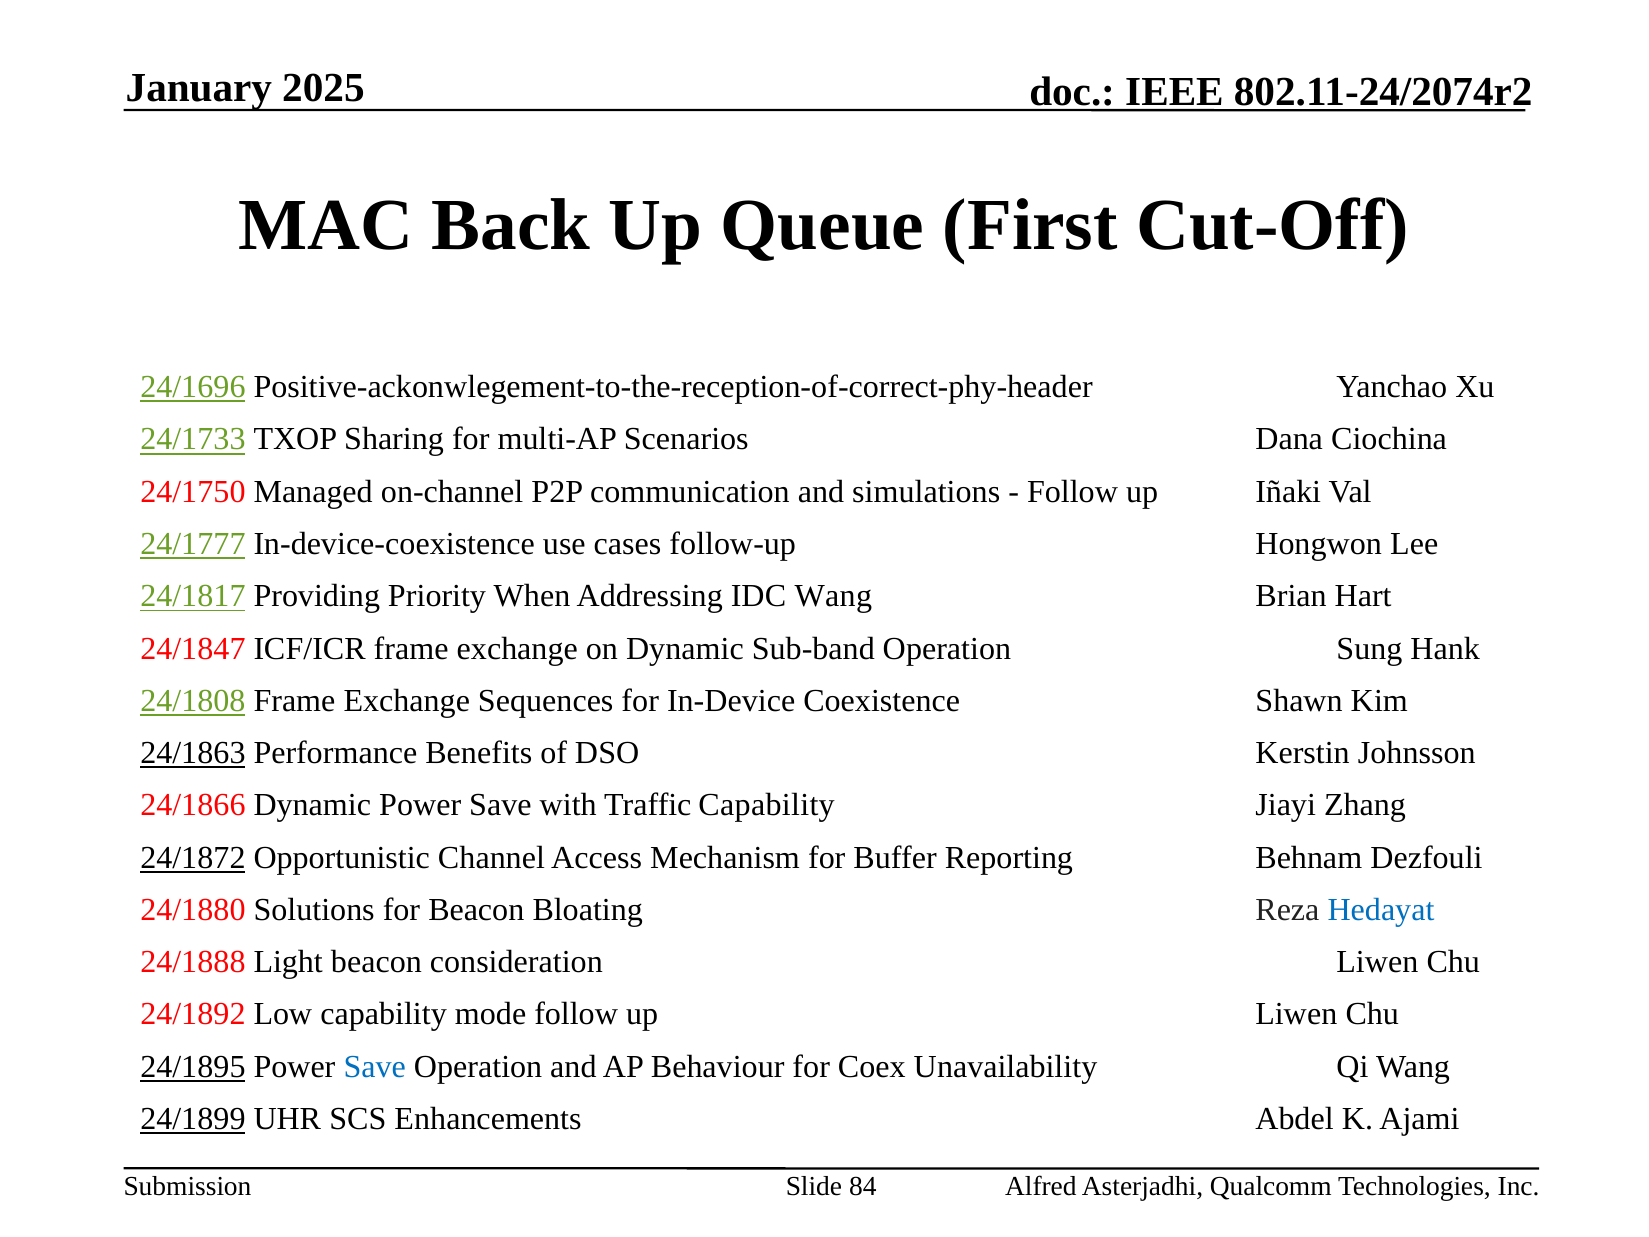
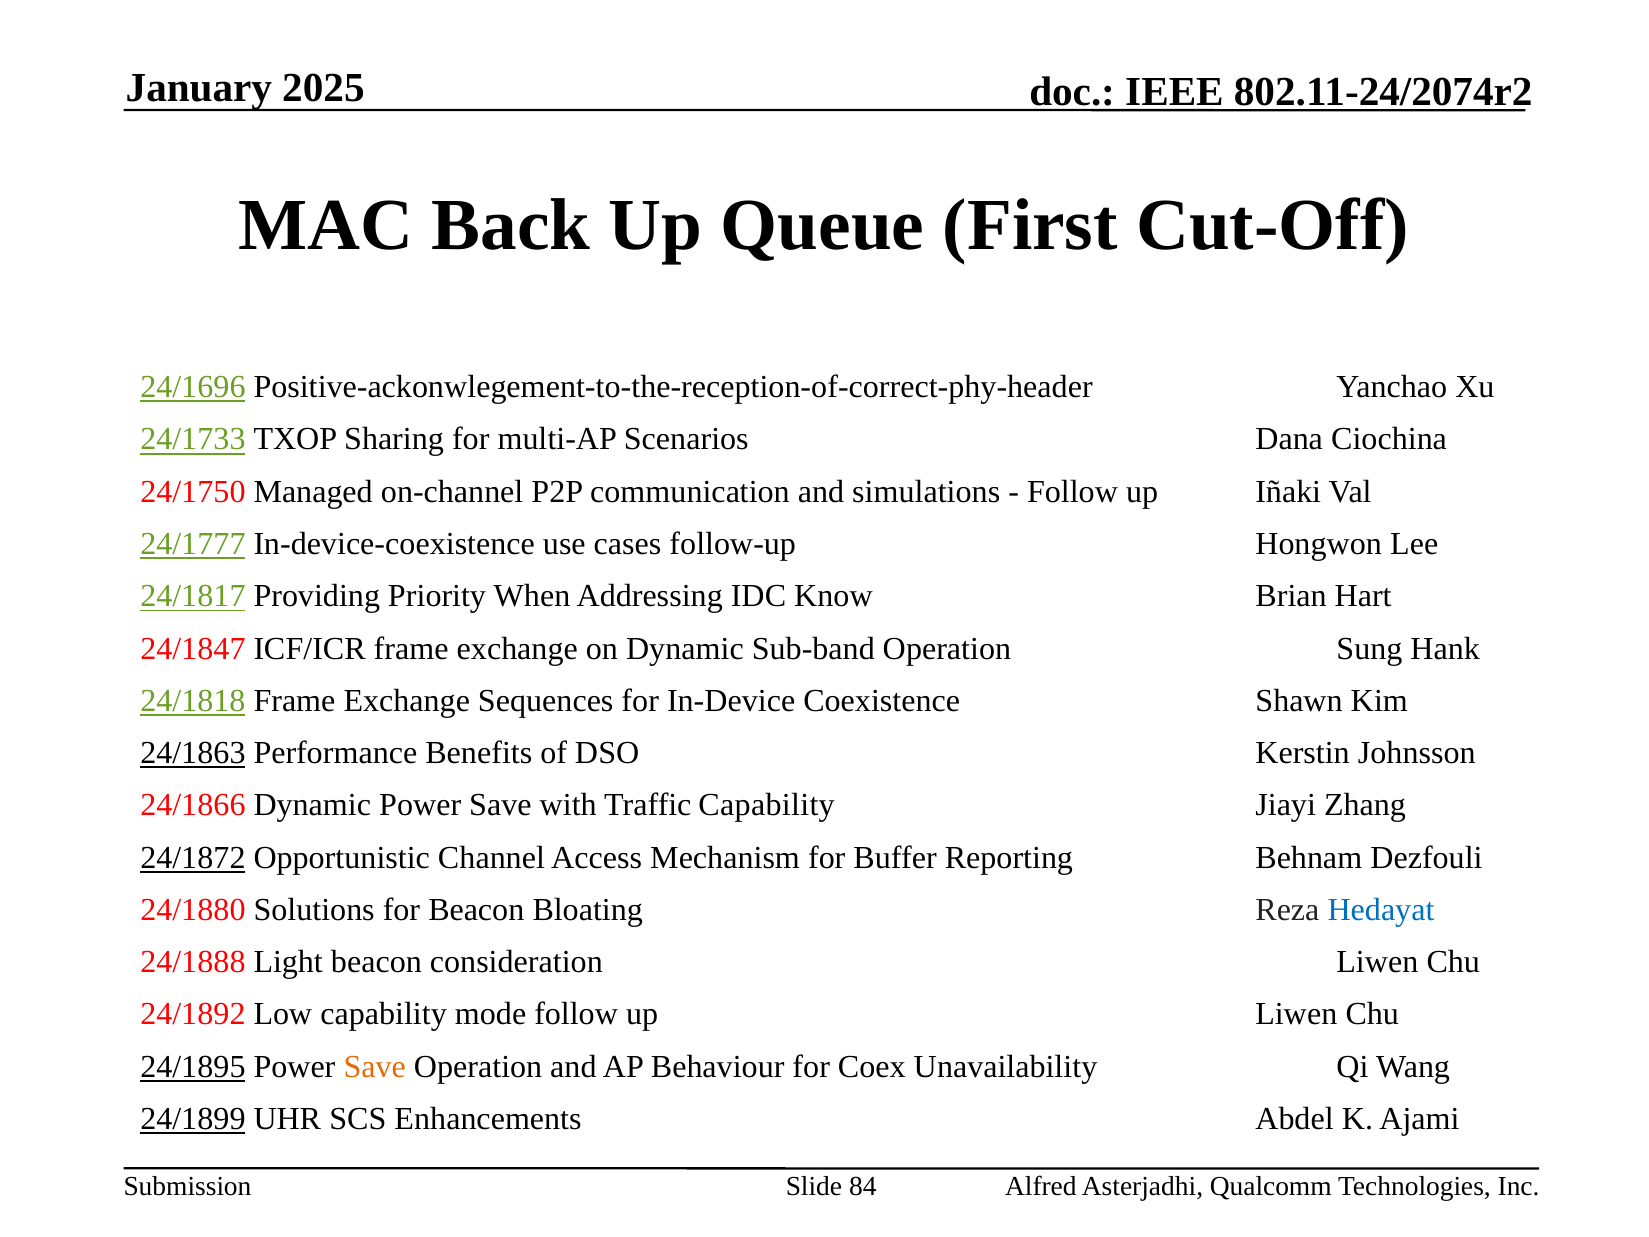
IDC Wang: Wang -> Know (833, 596)
24/1808: 24/1808 -> 24/1818 (193, 701)
Save colour: blue -> orange (375, 1066)
